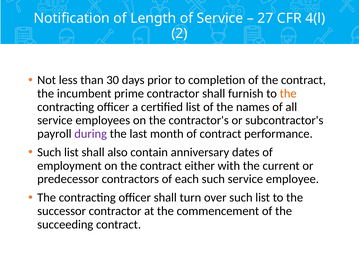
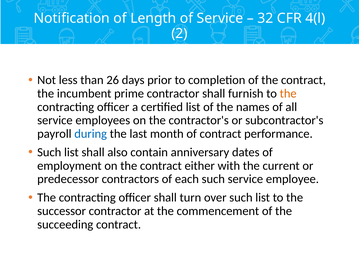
27: 27 -> 32 (265, 18)
30: 30 -> 26 (113, 80)
during colour: purple -> blue (91, 134)
